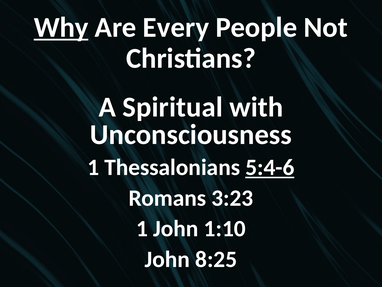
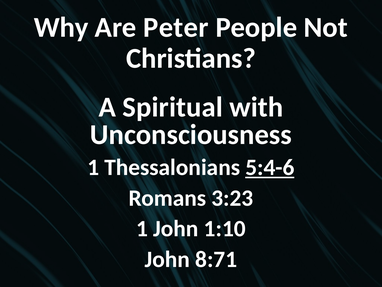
Why underline: present -> none (61, 27)
Every: Every -> Peter (176, 27)
8:25: 8:25 -> 8:71 (216, 259)
